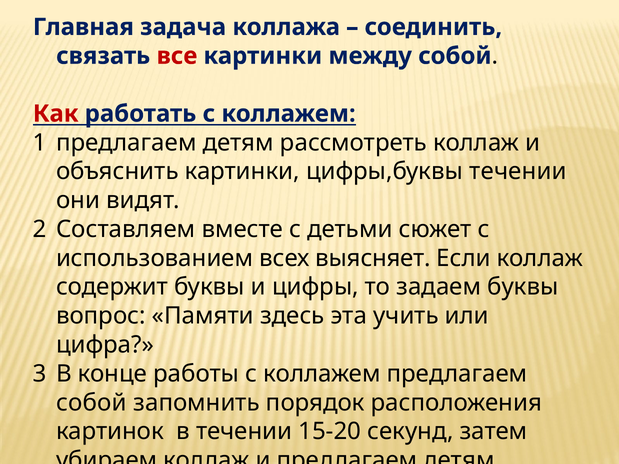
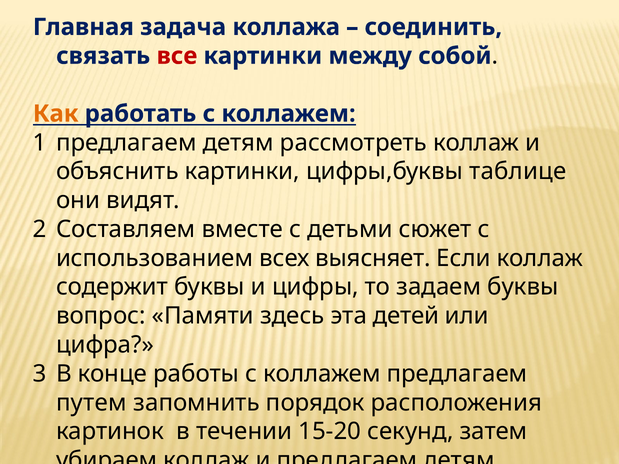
Как colour: red -> orange (56, 114)
цифры,буквы течении: течении -> таблице (518, 172)
учить: учить -> детей (406, 316)
собой: собой -> путем (92, 403)
